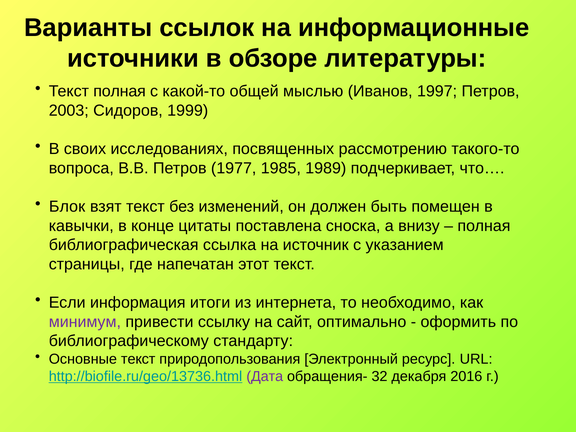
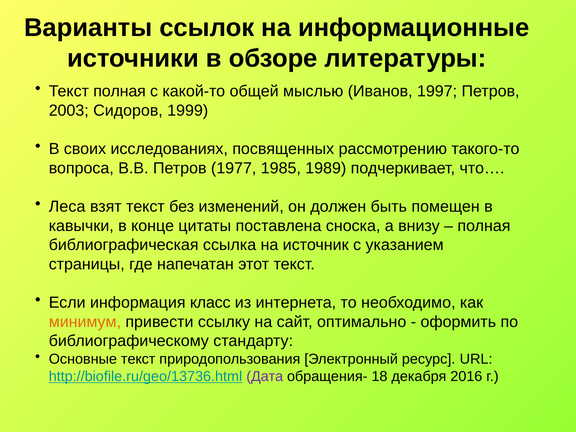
Блок: Блок -> Леса (67, 207)
итоги: итоги -> класс (210, 303)
минимум colour: purple -> orange (85, 322)
32: 32 -> 18 (380, 376)
